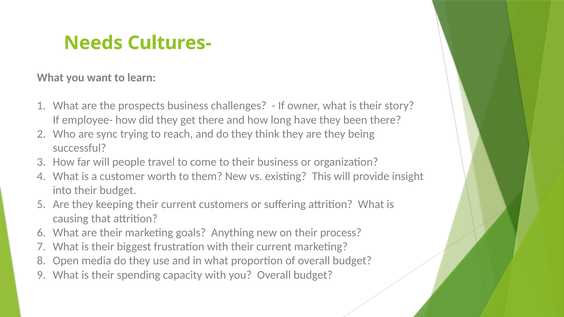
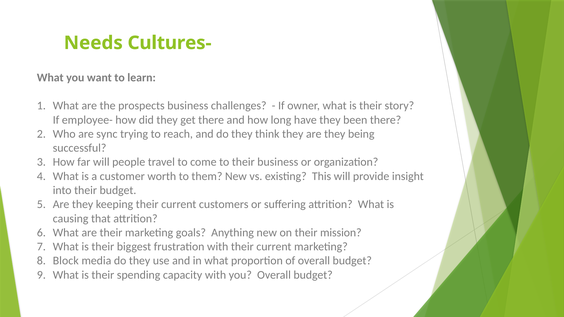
process: process -> mission (341, 233)
Open: Open -> Block (66, 261)
